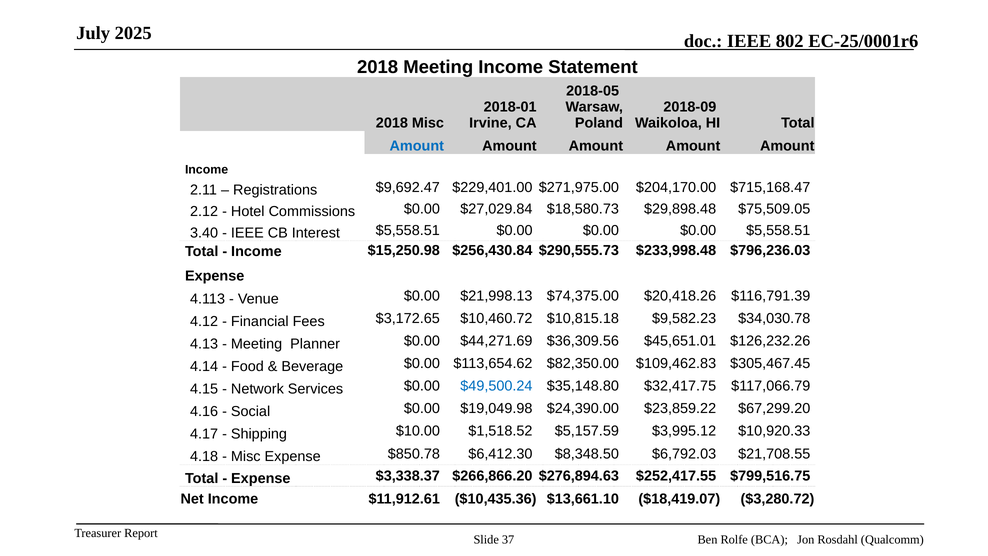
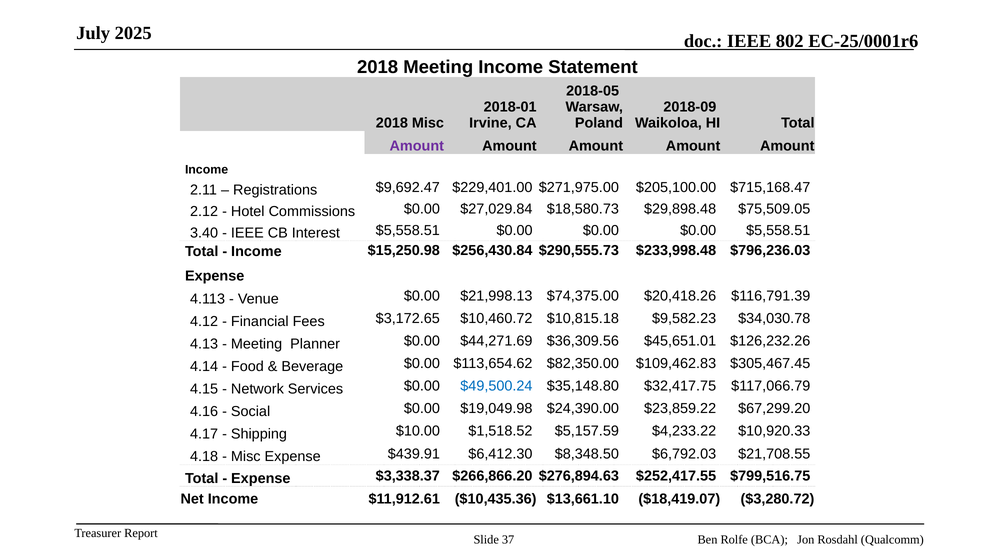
Amount colour: blue -> purple (417, 146)
$204,170.00: $204,170.00 -> $205,100.00 (676, 188)
$3,995.12: $3,995.12 -> $4,233.22 (684, 431)
$850.78: $850.78 -> $439.91 (414, 454)
